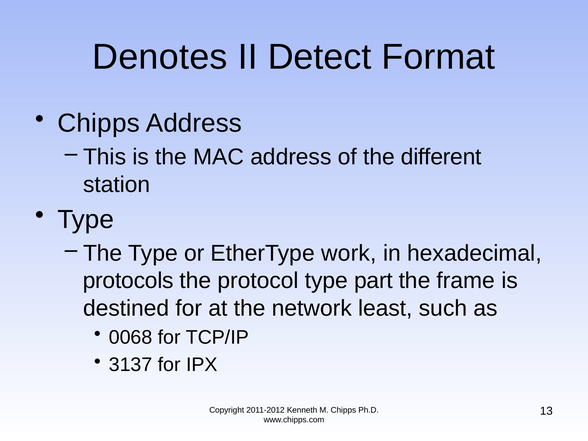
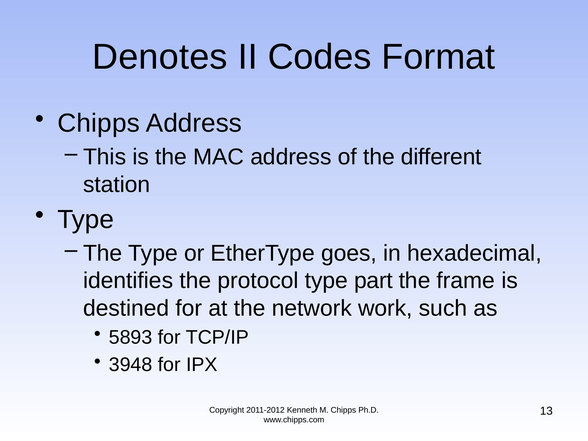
Detect: Detect -> Codes (320, 57)
work: work -> goes (349, 253)
protocols: protocols -> identifies (128, 281)
least: least -> work (385, 308)
0068: 0068 -> 5893 (131, 337)
3137: 3137 -> 3948 (131, 365)
